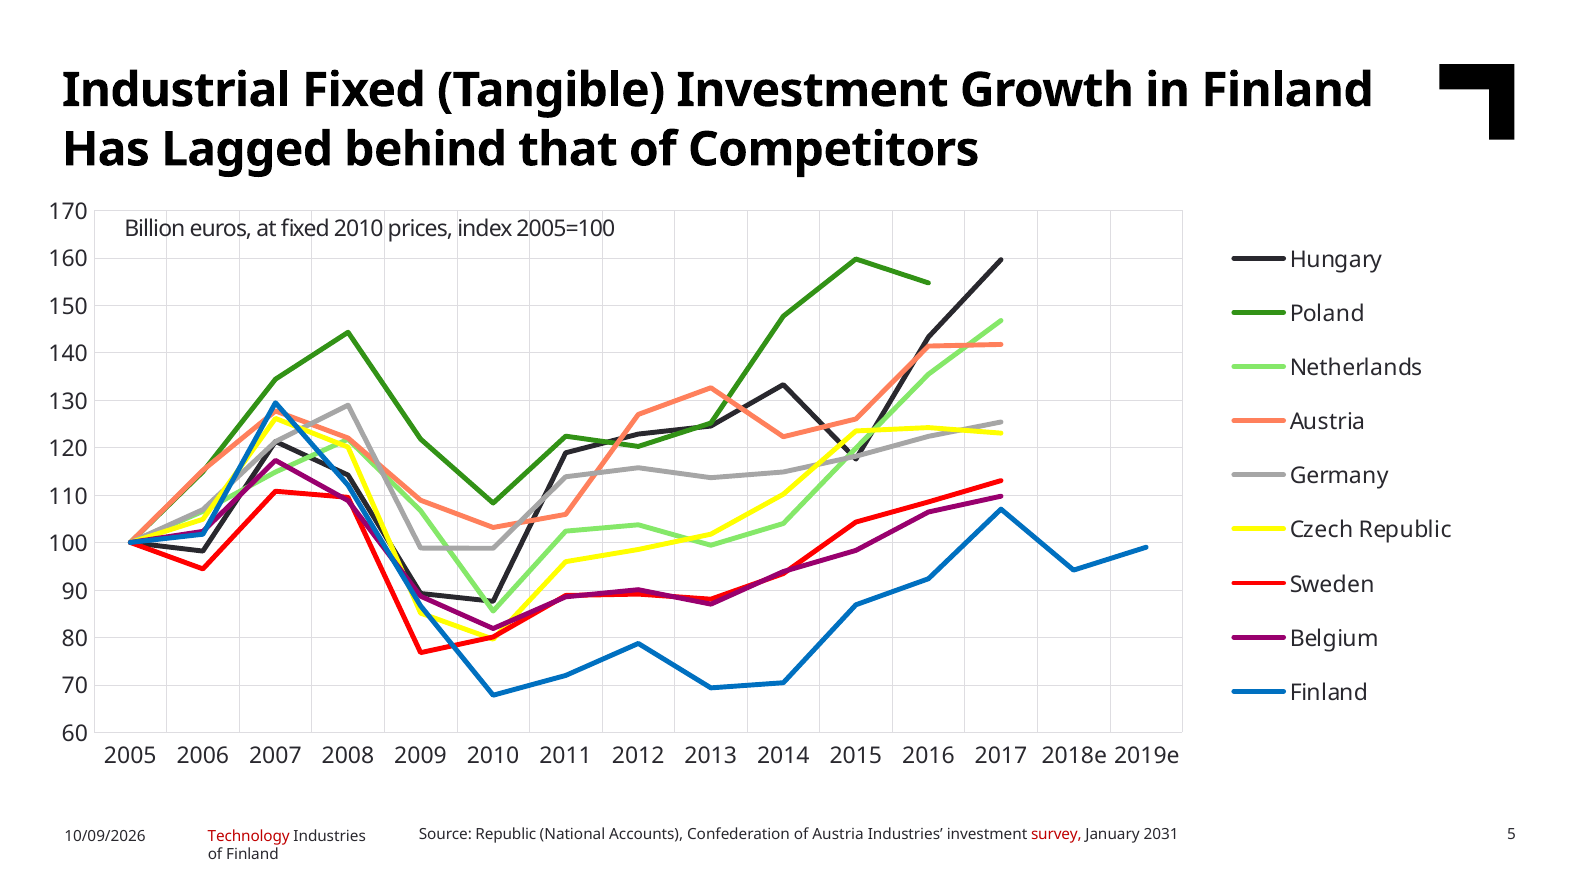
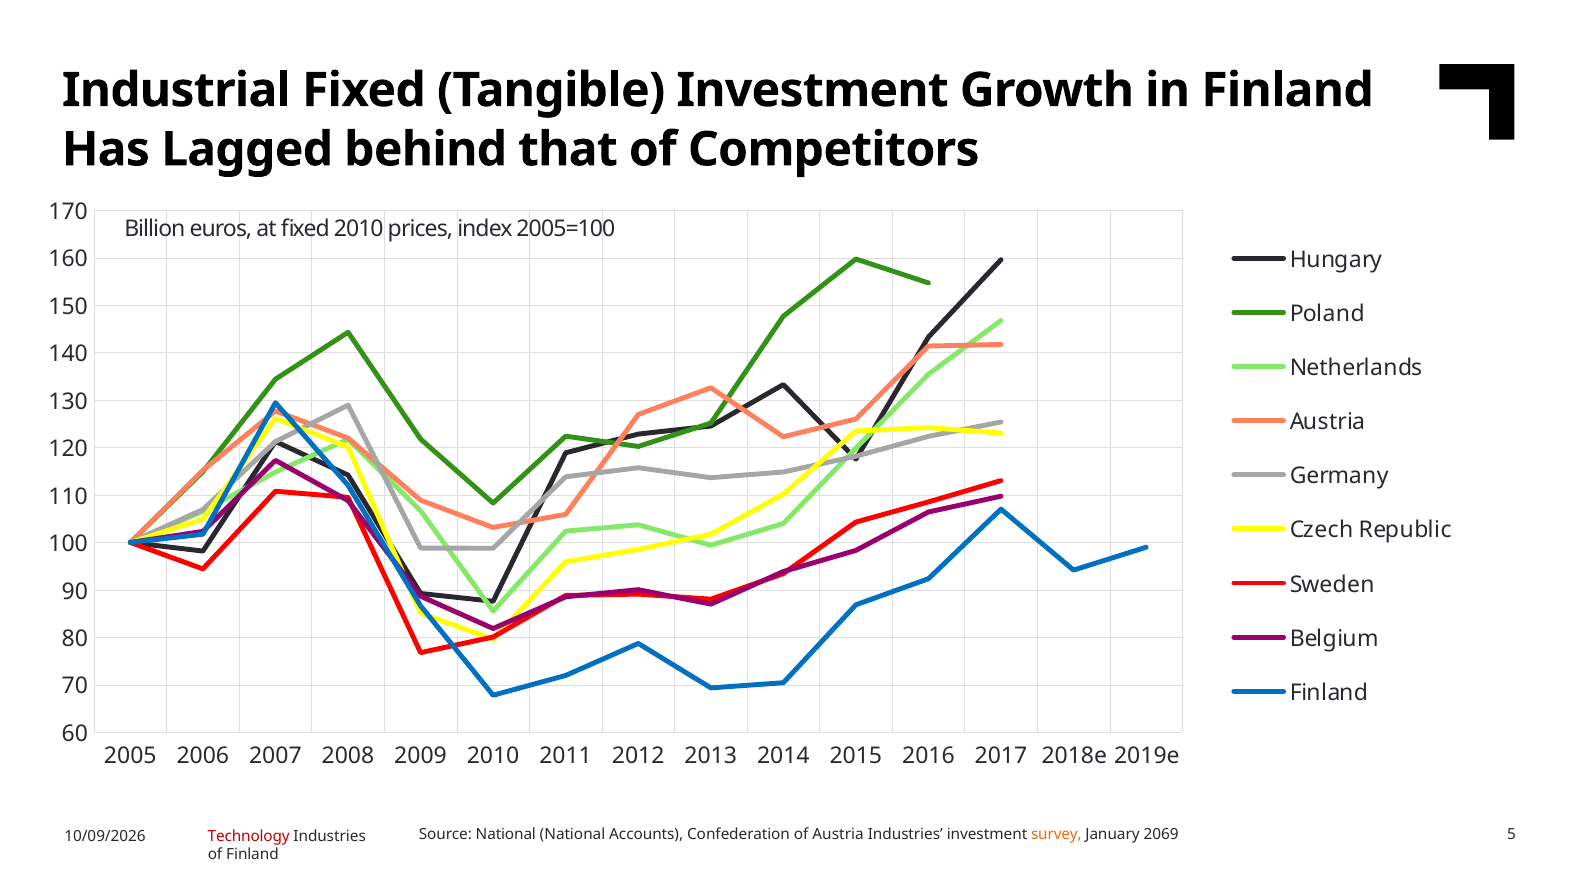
Source Republic: Republic -> National (506, 835)
survey colour: red -> orange (1056, 835)
2031: 2031 -> 2069 (1161, 835)
